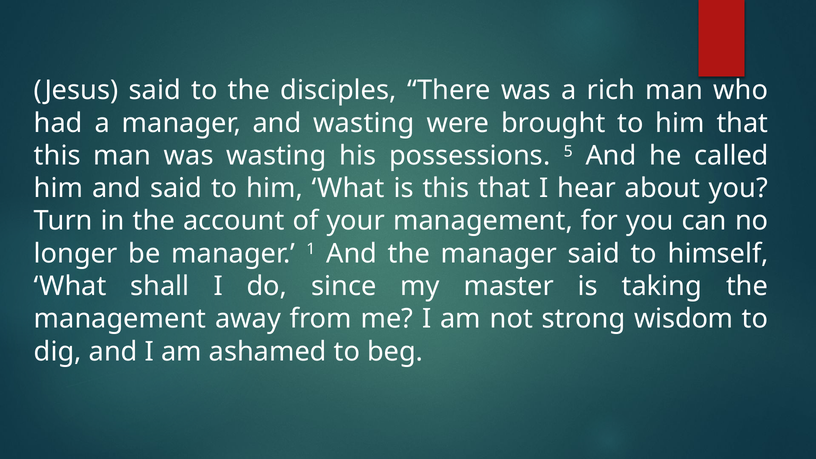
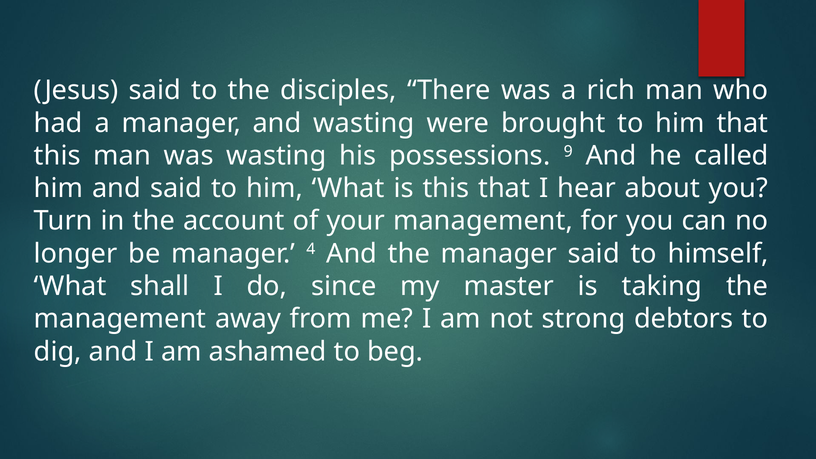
5: 5 -> 9 (568, 151)
1: 1 -> 4 (311, 249)
wisdom: wisdom -> debtors (684, 319)
